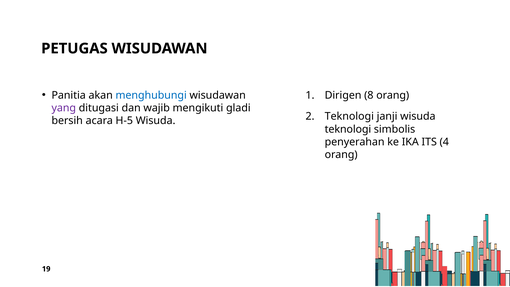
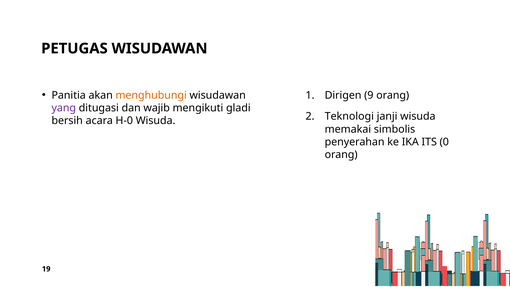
menghubungi colour: blue -> orange (151, 95)
8: 8 -> 9 (369, 95)
H-5: H-5 -> H-0 (124, 121)
teknologi: teknologi -> memakai (348, 129)
4: 4 -> 0 (444, 142)
